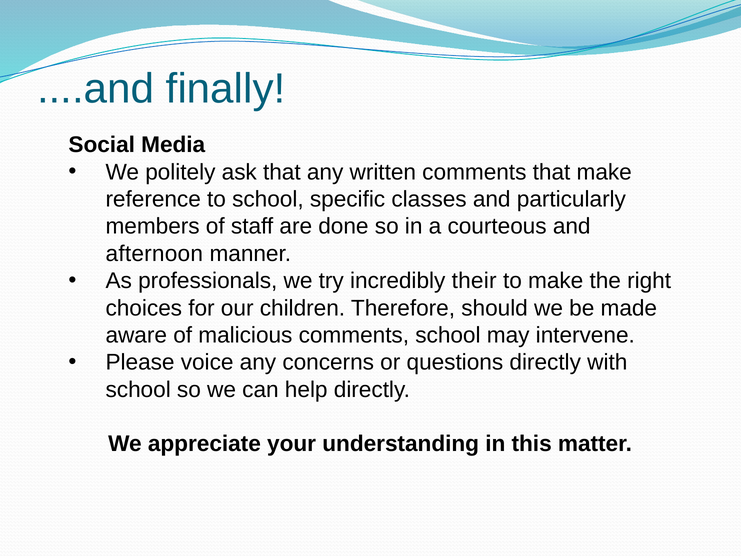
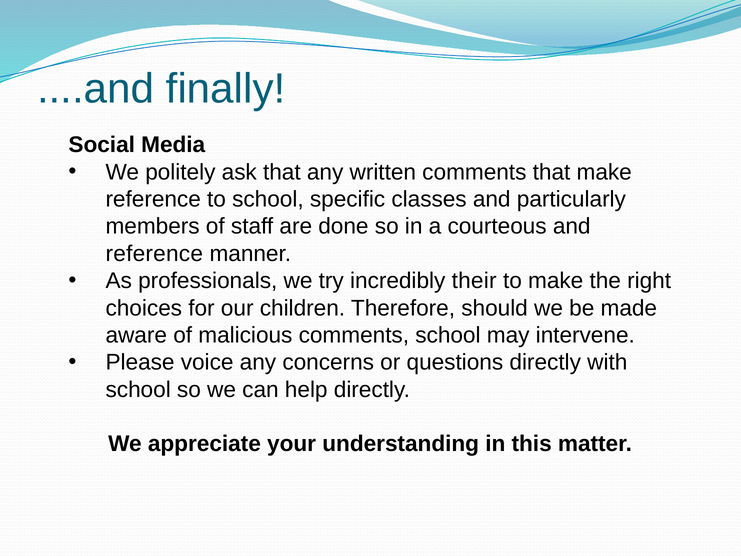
afternoon: afternoon -> reference (154, 254)
